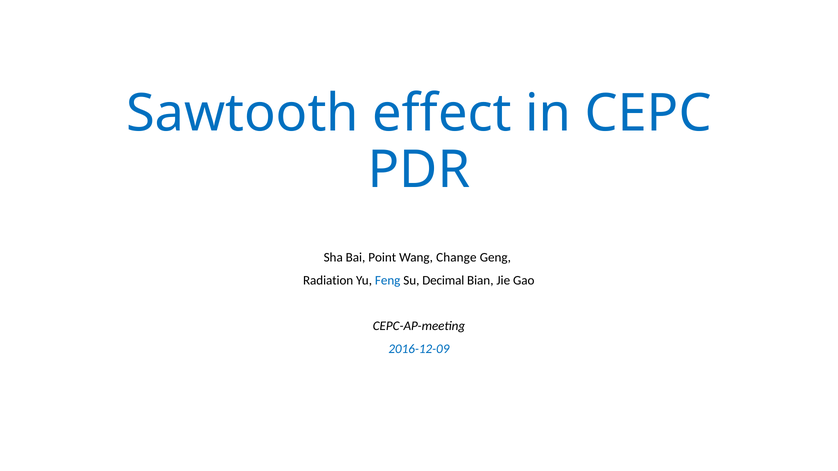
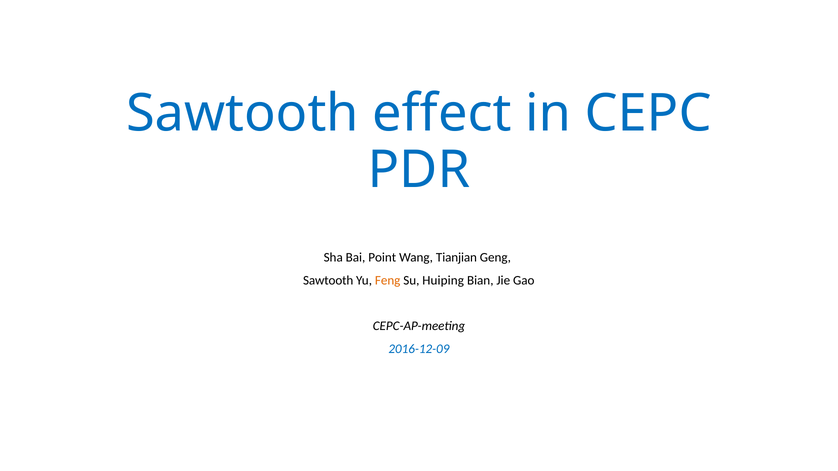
Change: Change -> Tianjian (456, 258)
Radiation: Radiation -> Sawtooth (328, 281)
Feng colour: blue -> orange (388, 281)
Decimal: Decimal -> Huiping (443, 281)
